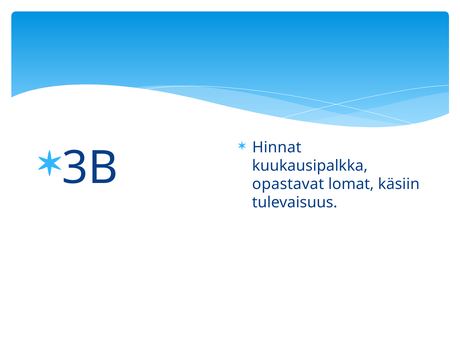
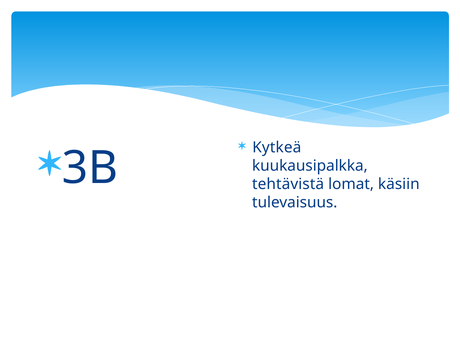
Hinnat: Hinnat -> Kytkeä (277, 147)
opastavat: opastavat -> tehtävistä (288, 184)
